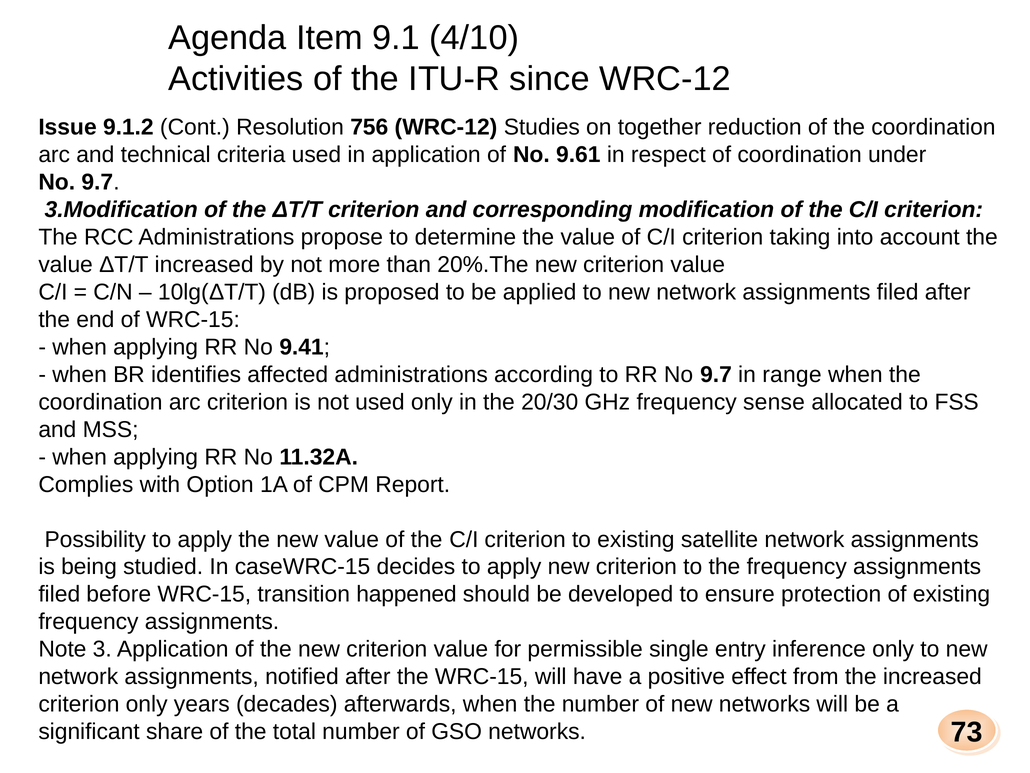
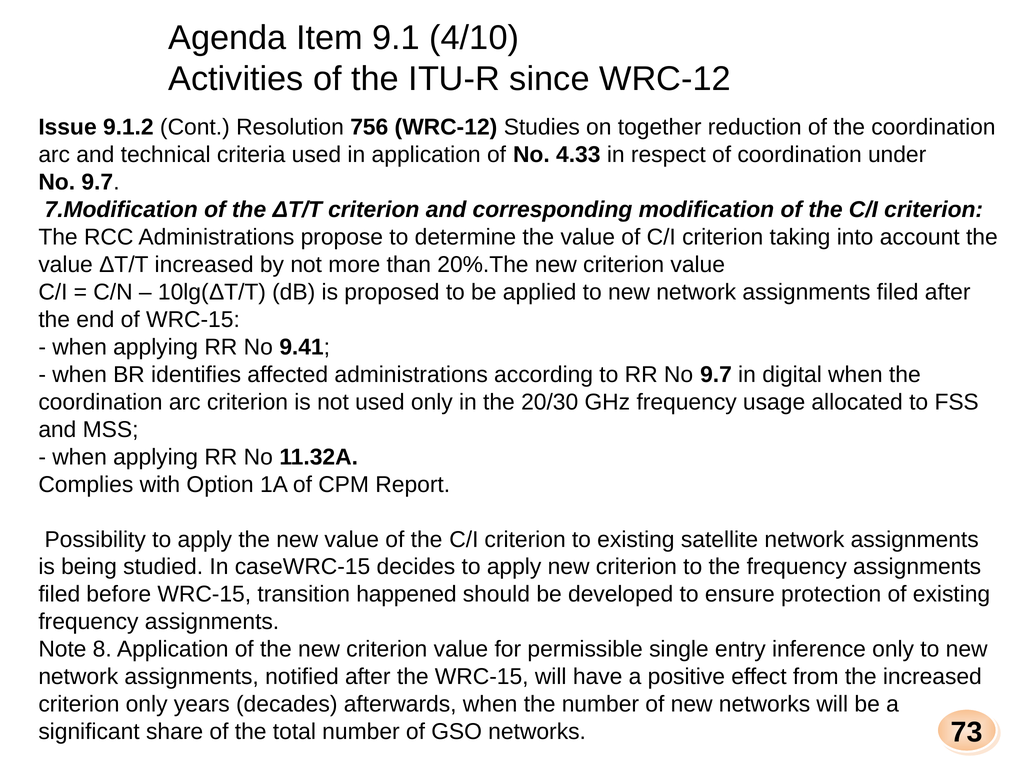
9.61: 9.61 -> 4.33 (578, 155)
3.Modification: 3.Modification -> 7.Modification (121, 210)
range: range -> digital (792, 374)
sense: sense -> usage (774, 402)
3: 3 -> 8 (102, 649)
